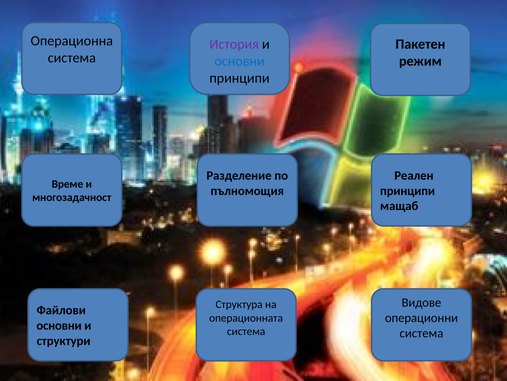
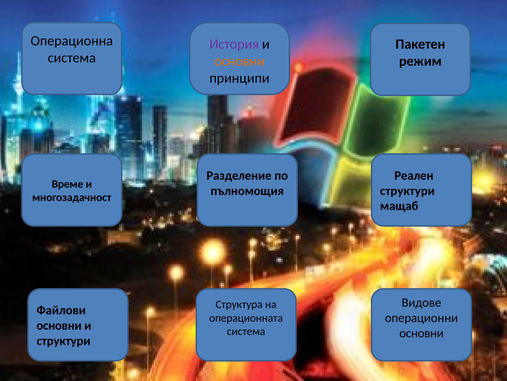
основни colour: blue -> orange (240, 61)
принципи: принципи -> структури (407, 190)
система: система -> основни (422, 333)
